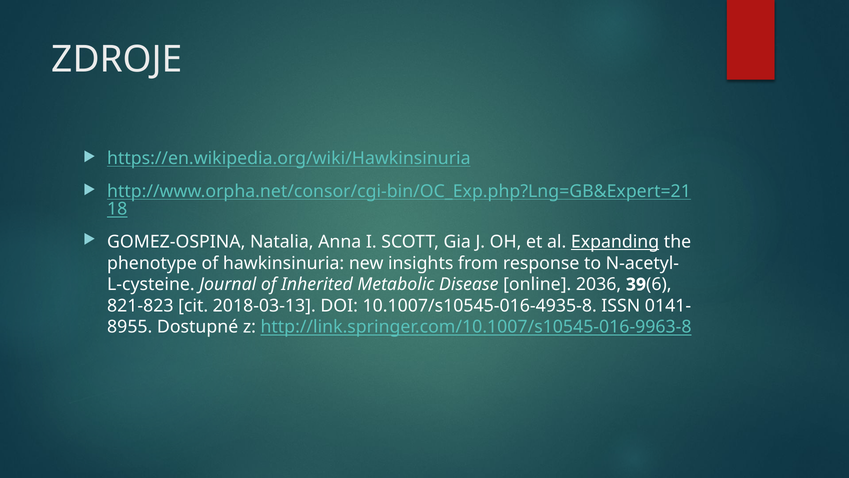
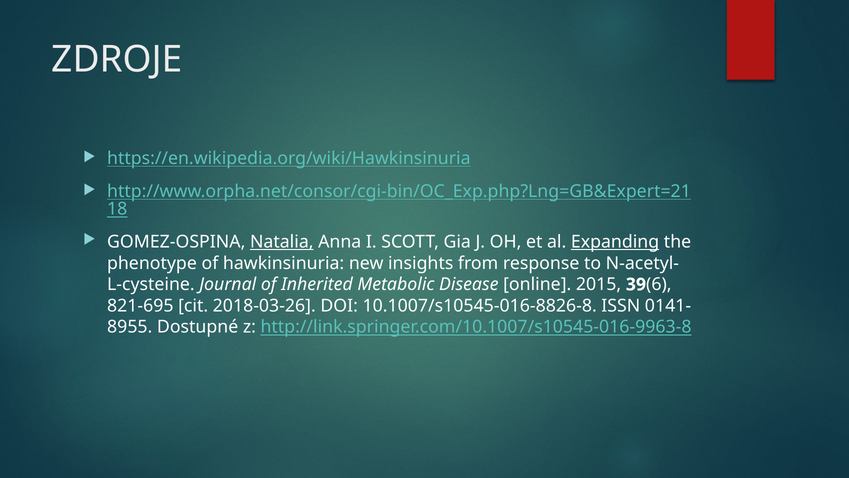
Natalia underline: none -> present (282, 242)
2036: 2036 -> 2015 (599, 284)
821-823: 821-823 -> 821-695 (140, 305)
2018-03-13: 2018-03-13 -> 2018-03-26 (264, 305)
10.1007/s10545-016-4935-8: 10.1007/s10545-016-4935-8 -> 10.1007/s10545-016-8826-8 (480, 305)
